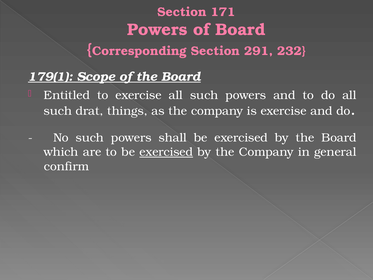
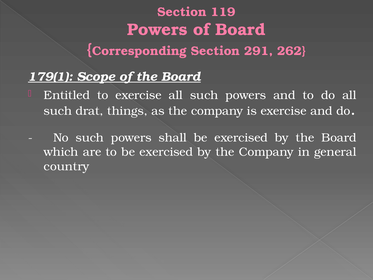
171: 171 -> 119 (223, 12)
232: 232 -> 262 (292, 51)
exercised underline: present -> none (166, 152)
confirm: confirm -> country (67, 166)
